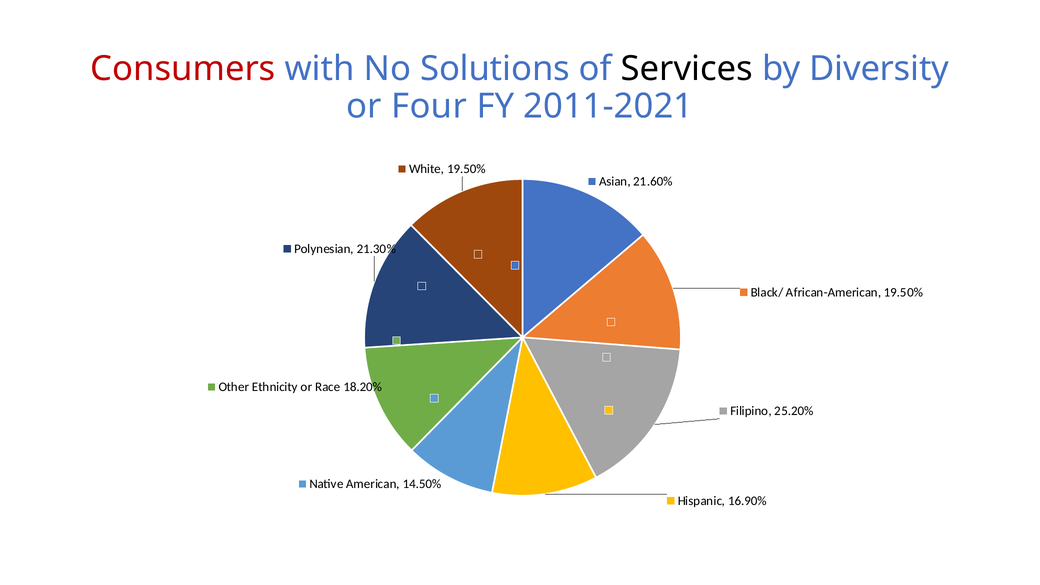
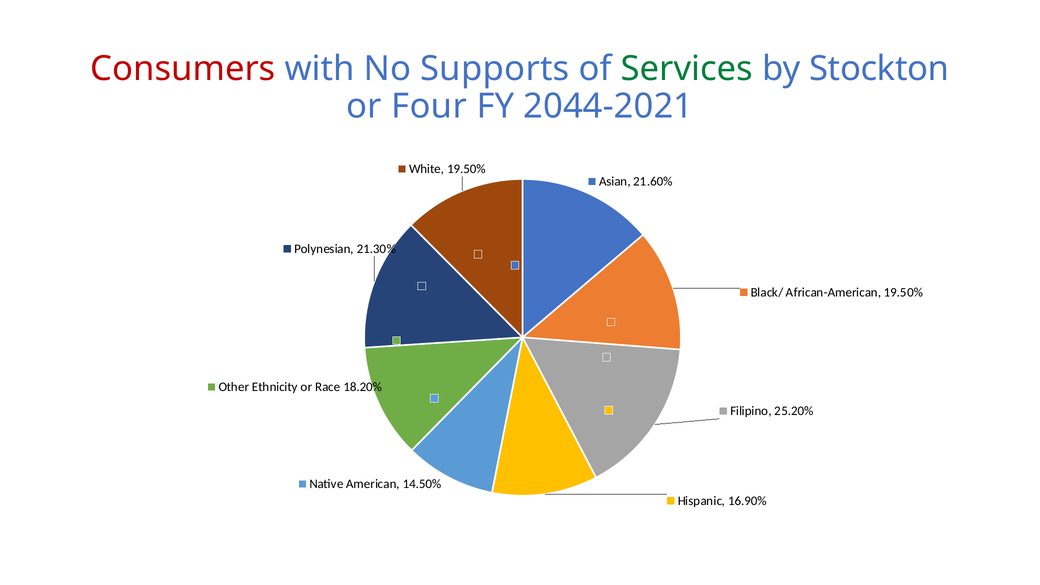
Solutions: Solutions -> Supports (495, 69)
Services colour: black -> green (687, 69)
Diversity: Diversity -> Stockton (879, 69)
2011-2021: 2011-2021 -> 2044-2021 (608, 106)
